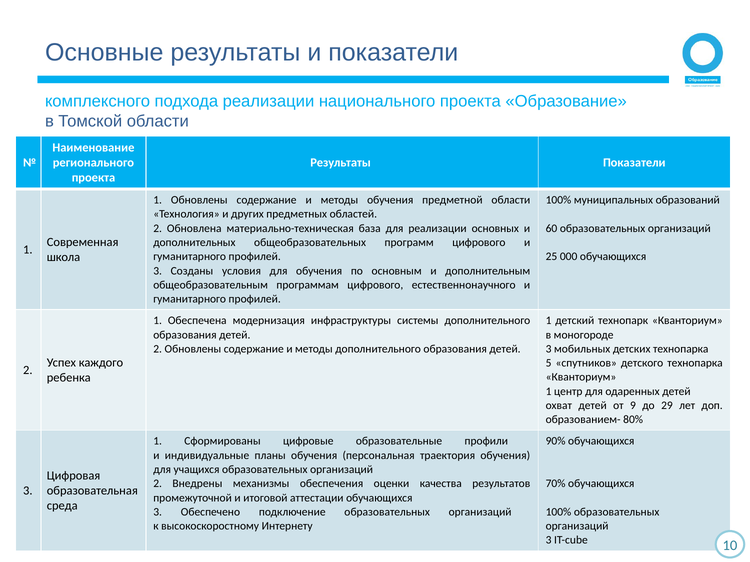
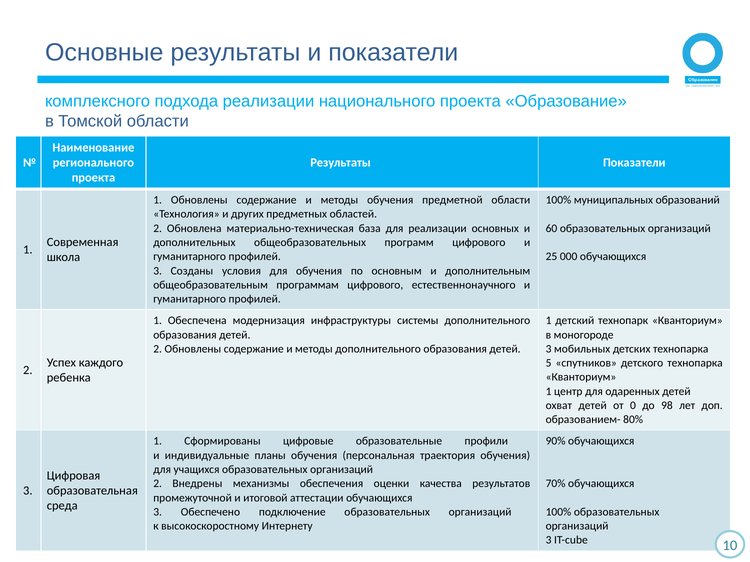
9: 9 -> 0 (633, 406)
29: 29 -> 98 (667, 406)
